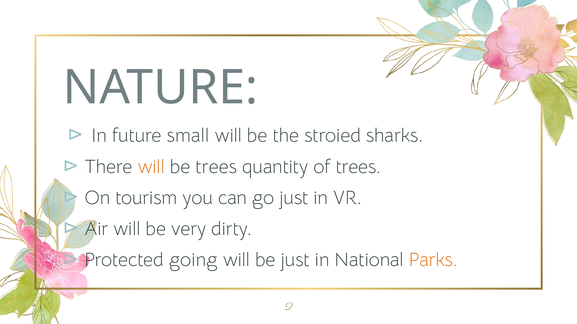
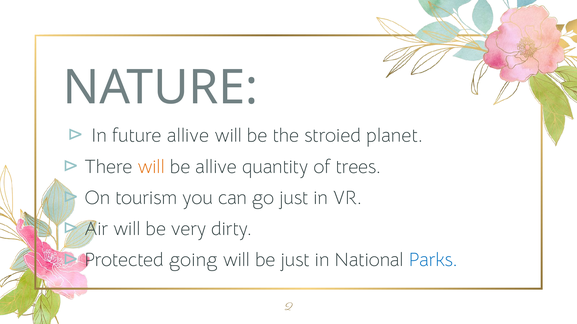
future small: small -> allive (188, 136)
sharks: sharks -> planet (395, 136)
be trees: trees -> allive (216, 167)
Parks colour: orange -> blue (433, 260)
